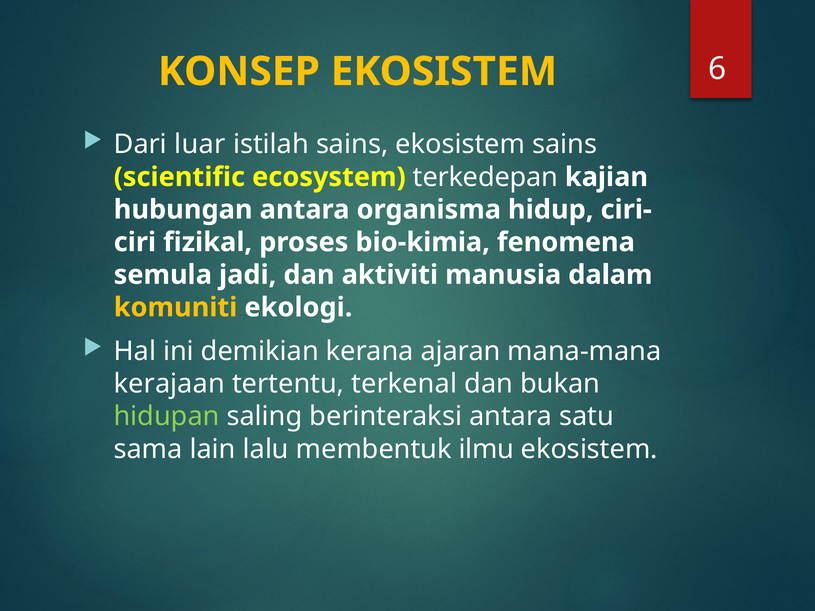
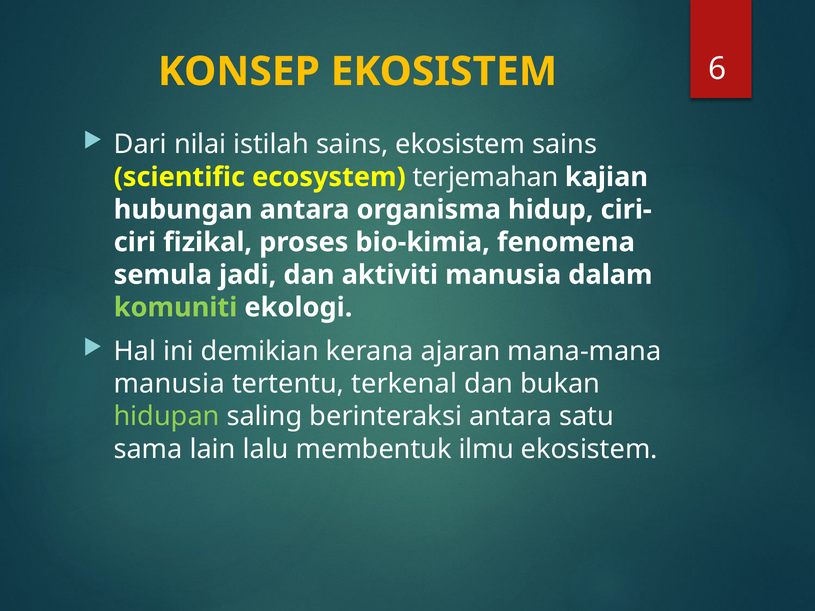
luar: luar -> nilai (200, 145)
terkedepan: terkedepan -> terjemahan (485, 177)
komuniti colour: yellow -> light green (176, 308)
kerajaan: kerajaan -> manusia (169, 384)
